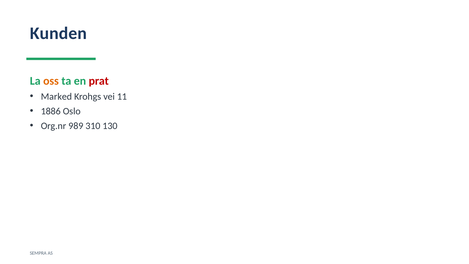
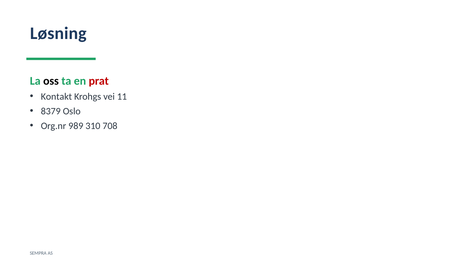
Kunden: Kunden -> Løsning (58, 33)
oss colour: orange -> black (51, 81)
Marked: Marked -> Kontakt (56, 96)
1886: 1886 -> 8379 (51, 111)
130: 130 -> 708 (110, 126)
